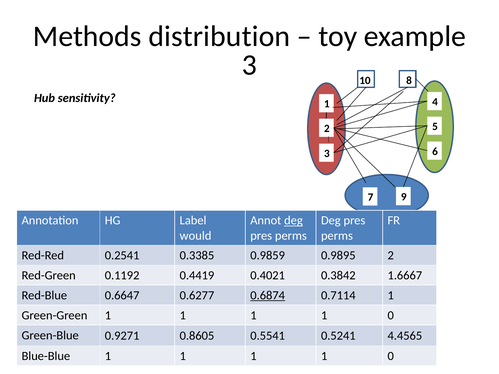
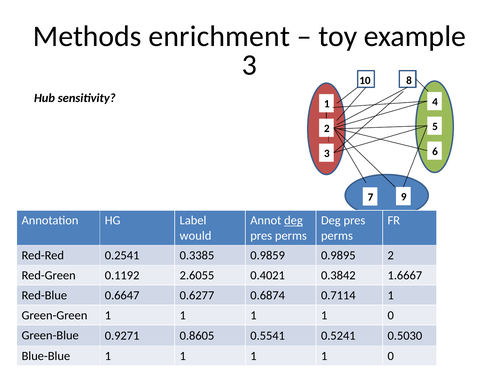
distribution: distribution -> enrichment (219, 36)
0.4419: 0.4419 -> 2.6055 (197, 276)
0.6874 underline: present -> none (268, 296)
4.4565: 4.4565 -> 0.5030 (405, 336)
